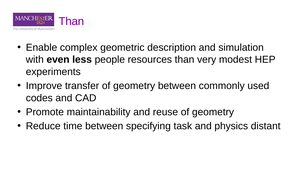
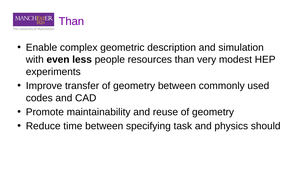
distant: distant -> should (266, 126)
